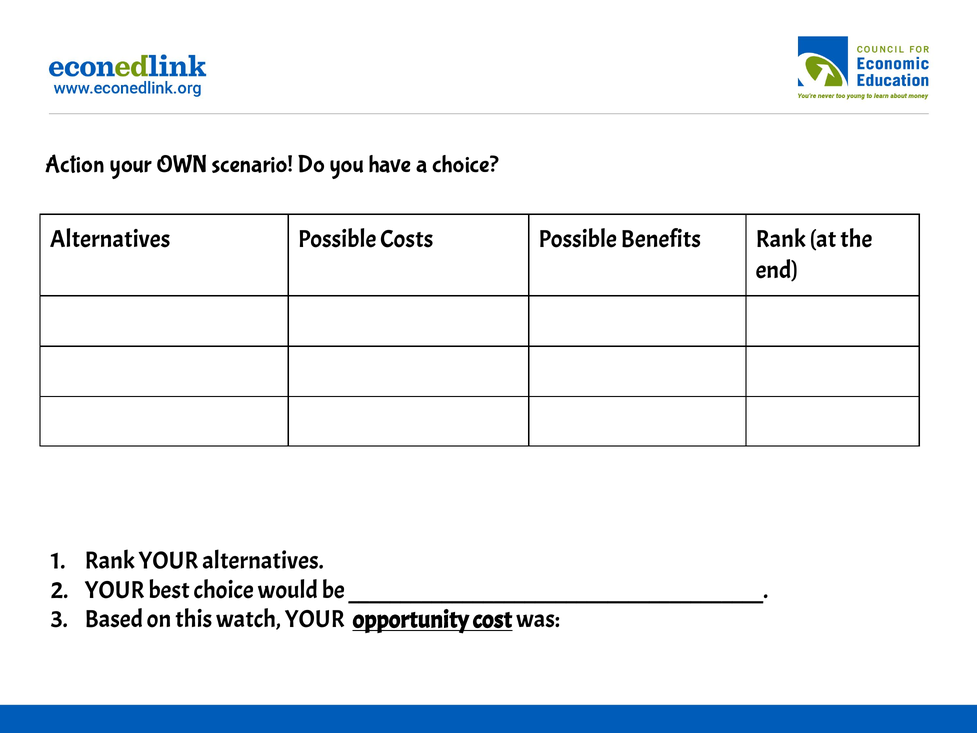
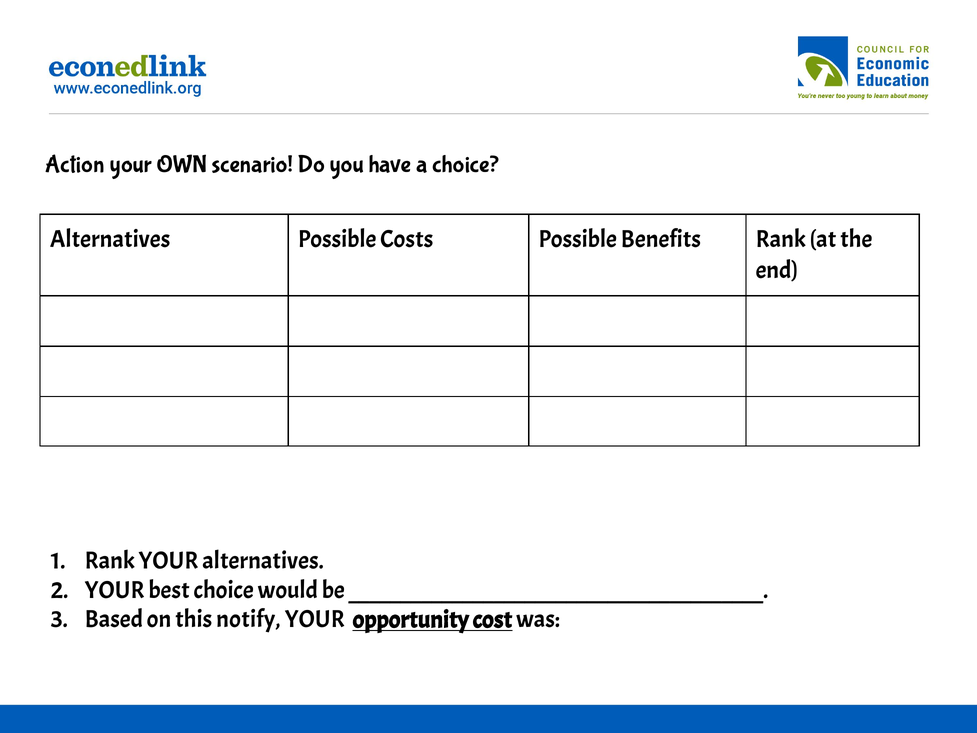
watch: watch -> notify (248, 619)
